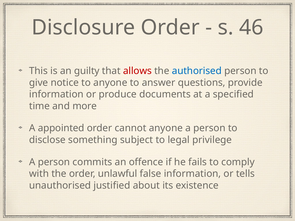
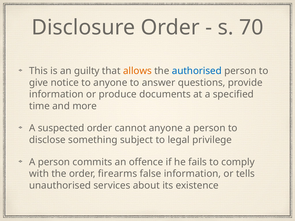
46: 46 -> 70 (251, 27)
allows colour: red -> orange (137, 71)
appointed: appointed -> suspected (61, 128)
unlawful: unlawful -> firearms (118, 174)
justified: justified -> services (112, 186)
